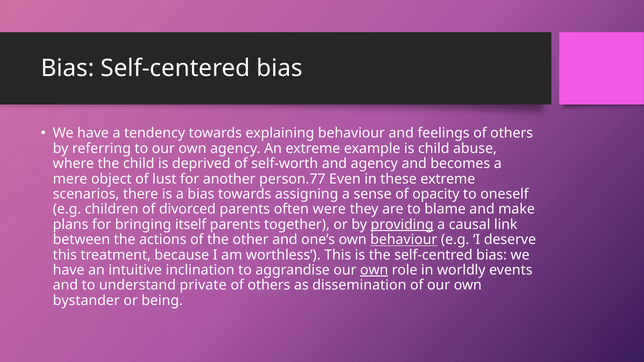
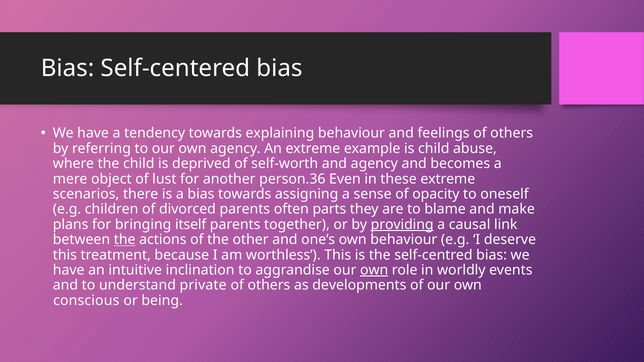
person.77: person.77 -> person.36 (292, 179)
were: were -> parts (329, 209)
the underline: none -> present (125, 240)
behaviour underline: present -> none (404, 240)
dissemination: dissemination -> developments (359, 285)
bystander: bystander -> conscious (86, 301)
